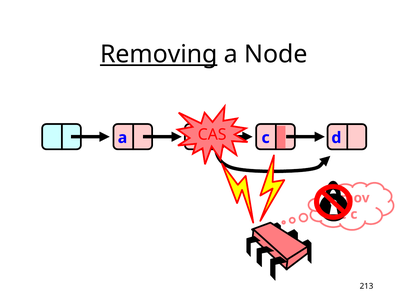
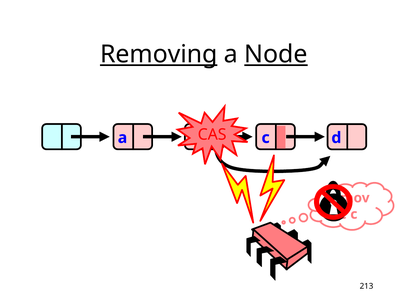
Node underline: none -> present (276, 54)
